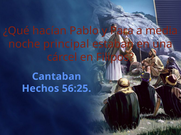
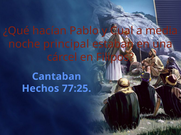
Para: Para -> Cual (122, 31)
56:25: 56:25 -> 77:25 (77, 89)
